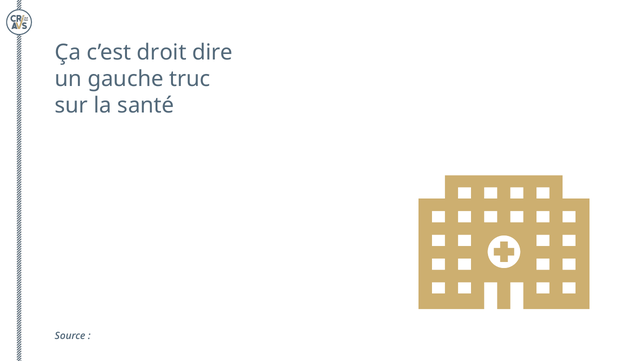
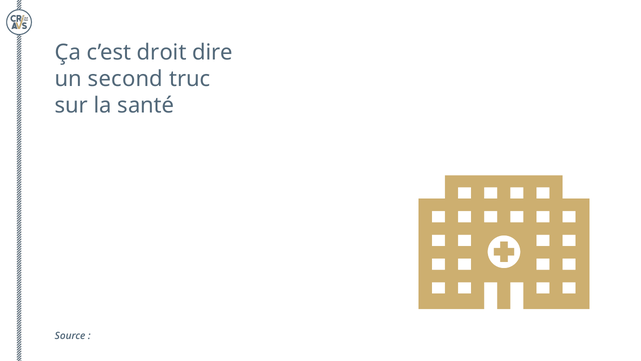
gauche: gauche -> second (125, 79)
